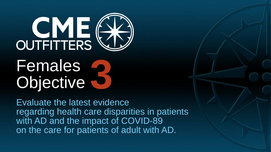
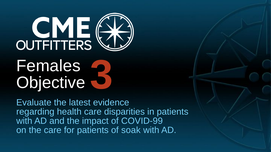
COVID-89: COVID-89 -> COVID-99 (142, 121)
adult: adult -> soak (131, 131)
